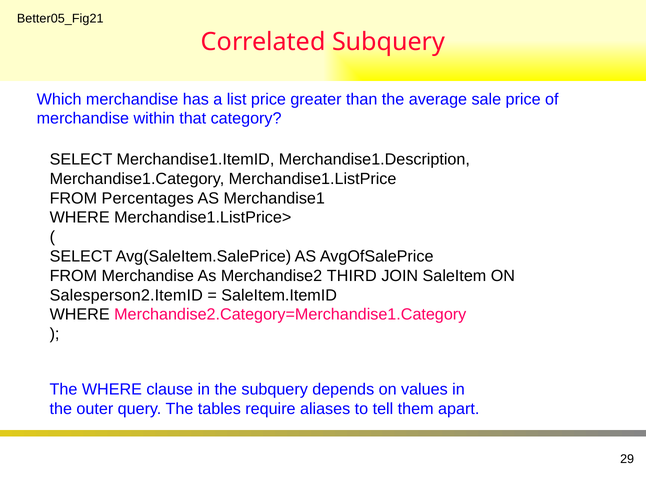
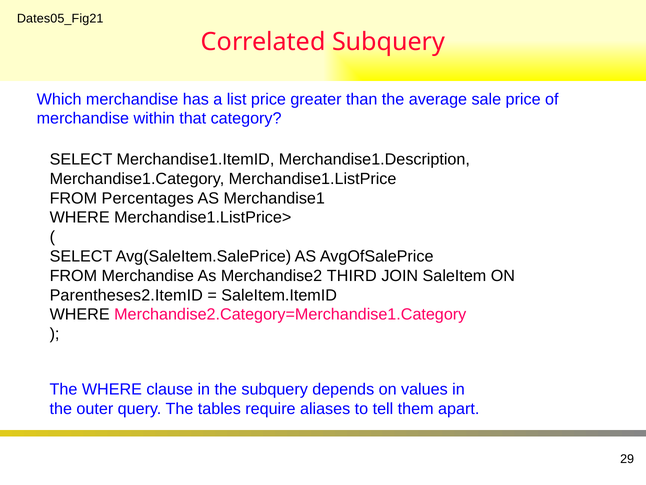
Better05_Fig21: Better05_Fig21 -> Dates05_Fig21 (60, 19)
Salesperson2.ItemID: Salesperson2.ItemID -> Parentheses2.ItemID (126, 295)
